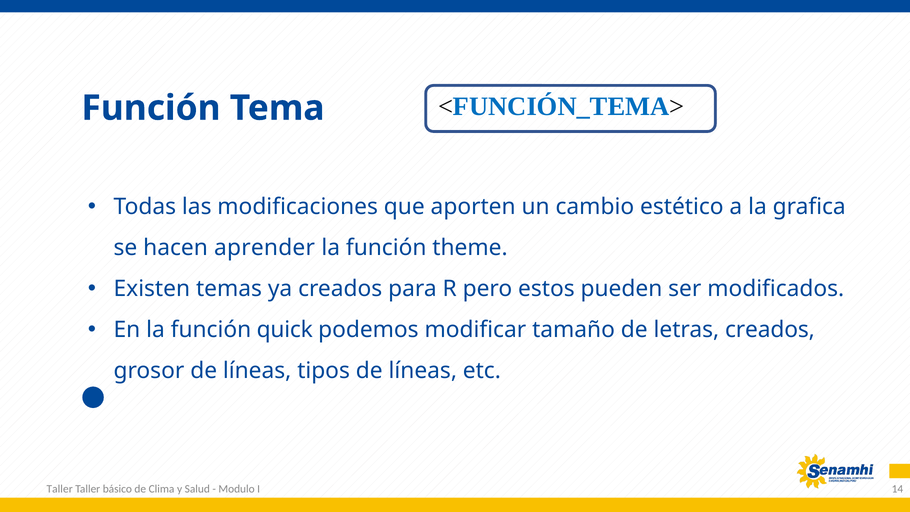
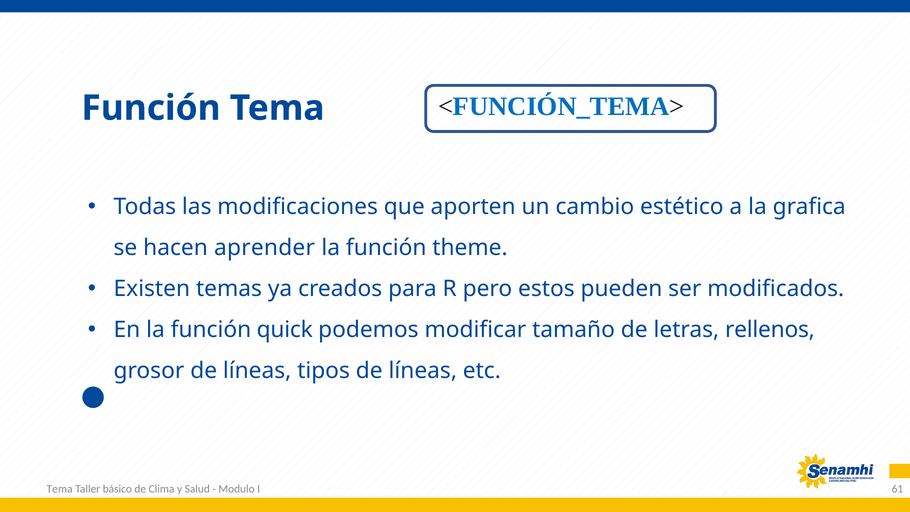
letras creados: creados -> rellenos (770, 330)
Taller: Taller -> Tema (60, 489)
14: 14 -> 61 (897, 489)
